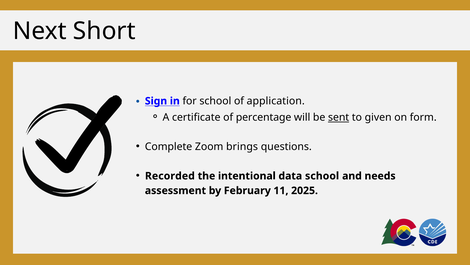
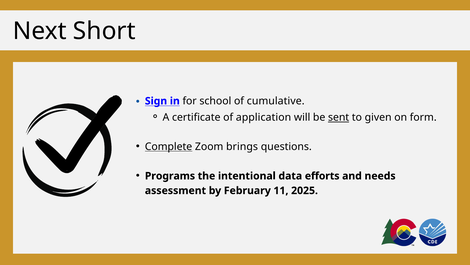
application: application -> cumulative (276, 101)
percentage: percentage -> application (264, 117)
Complete underline: none -> present (169, 146)
Recorded: Recorded -> Programs (170, 176)
data school: school -> efforts (322, 176)
